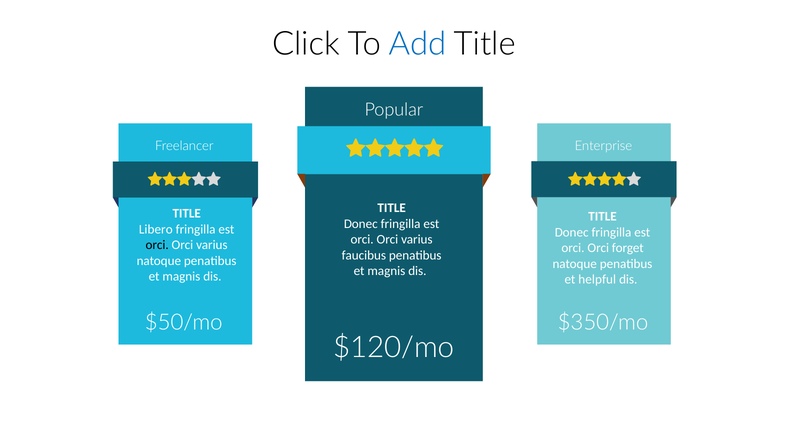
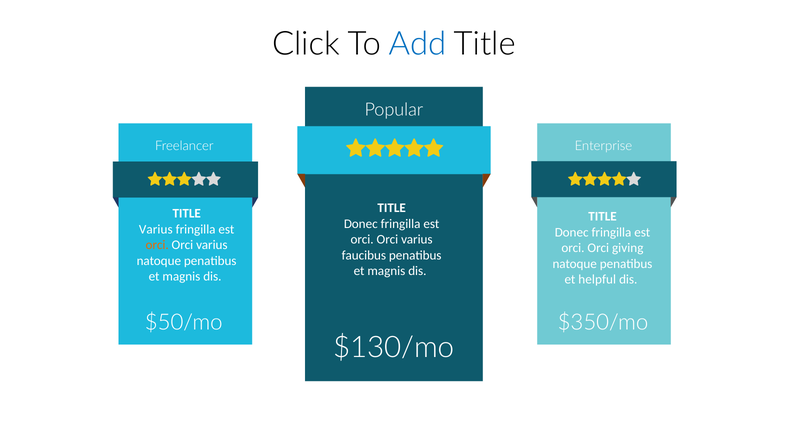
Libero: Libero -> Varius (156, 229)
orci colour: black -> orange (157, 245)
forget: forget -> giving (628, 248)
$120/mo: $120/mo -> $130/mo (394, 348)
